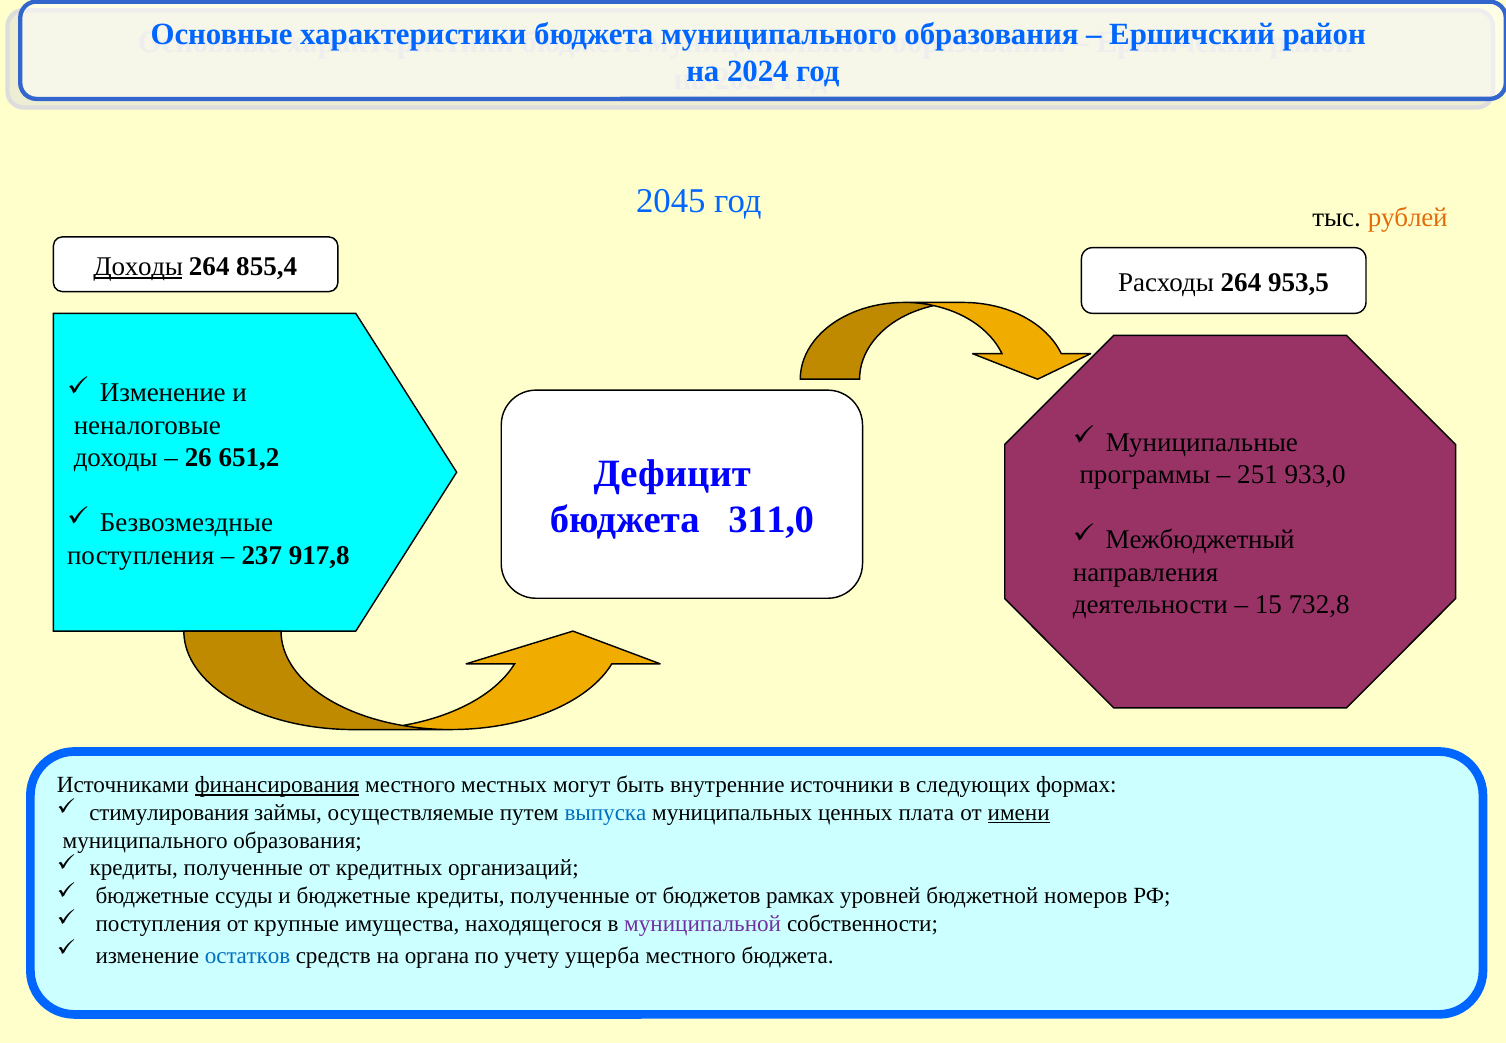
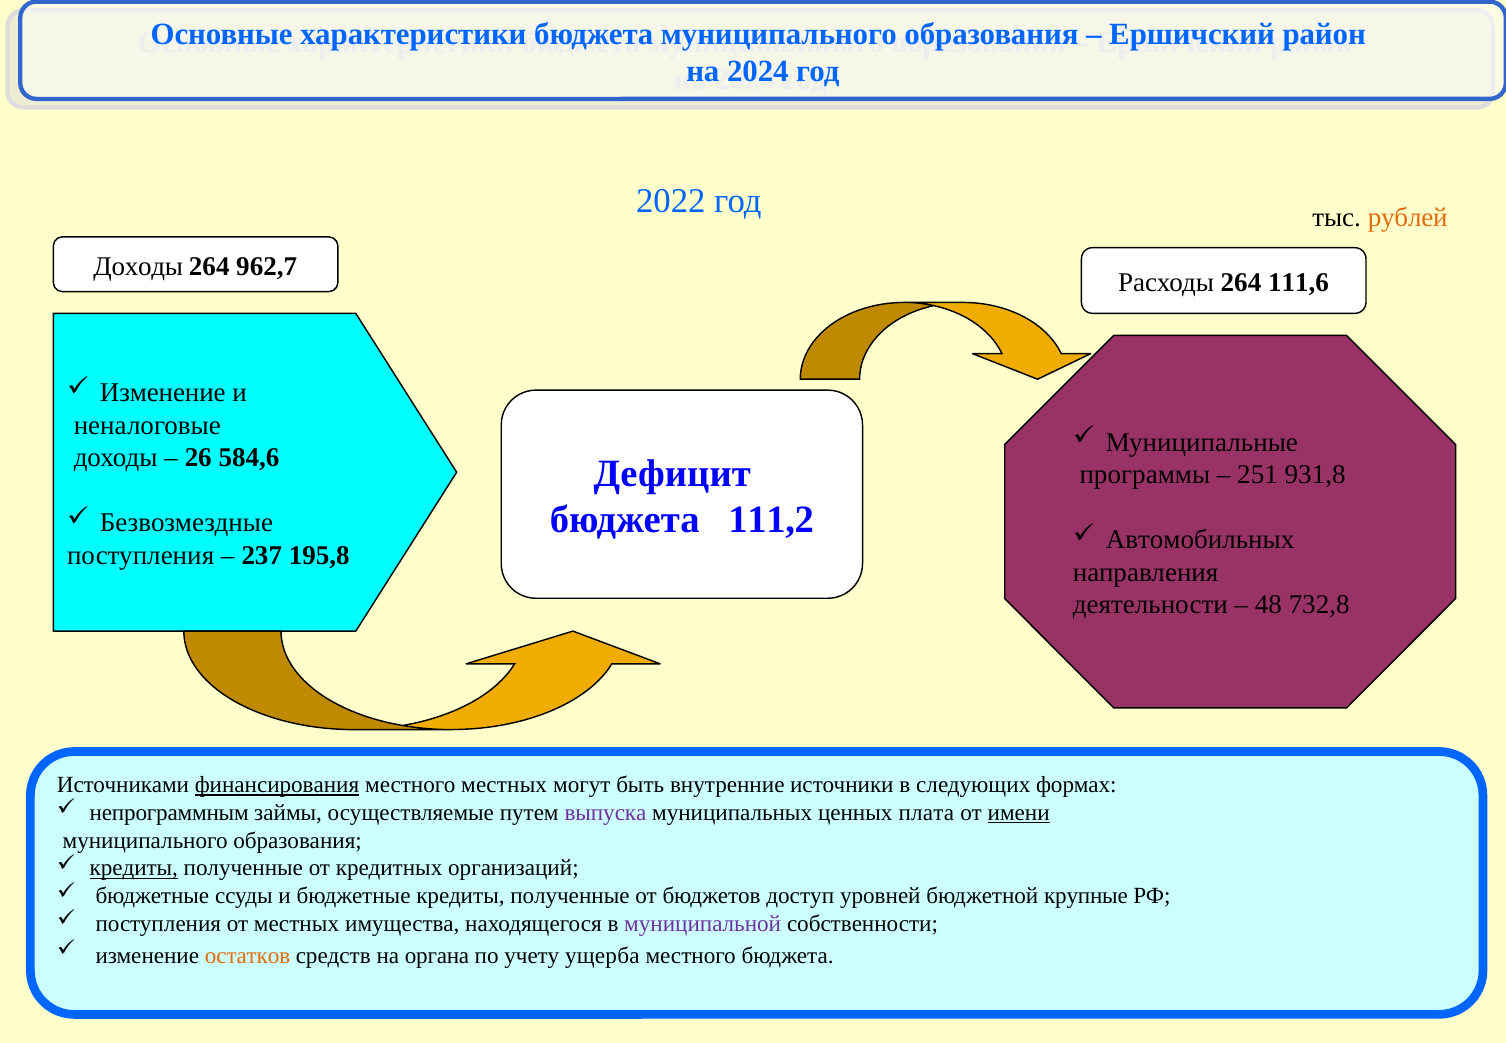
2045: 2045 -> 2022 (671, 201)
Доходы underline: present -> none (138, 266)
855,4: 855,4 -> 962,7 (267, 266)
953,5: 953,5 -> 111,6 (1298, 282)
651,2: 651,2 -> 584,6 (249, 458)
933,0: 933,0 -> 931,8 (1315, 475)
311,0: 311,0 -> 111,2 (771, 520)
Межбюджетный: Межбюджетный -> Автомобильных (1200, 539)
917,8: 917,8 -> 195,8 (319, 555)
15: 15 -> 48 (1268, 604)
стимулирования: стимулирования -> непрограммным (169, 812)
выпуска colour: blue -> purple (605, 812)
кредиты underline: none -> present (134, 868)
рамках: рамках -> доступ (800, 896)
номеров: номеров -> крупные (1086, 896)
от крупные: крупные -> местных (297, 924)
остатков colour: blue -> orange (248, 955)
